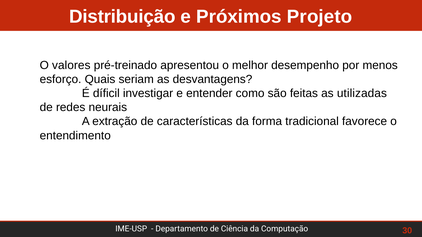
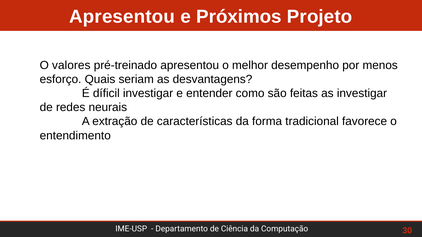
Distribuição: Distribuição -> Apresentou (122, 17)
as utilizadas: utilizadas -> investigar (362, 93)
